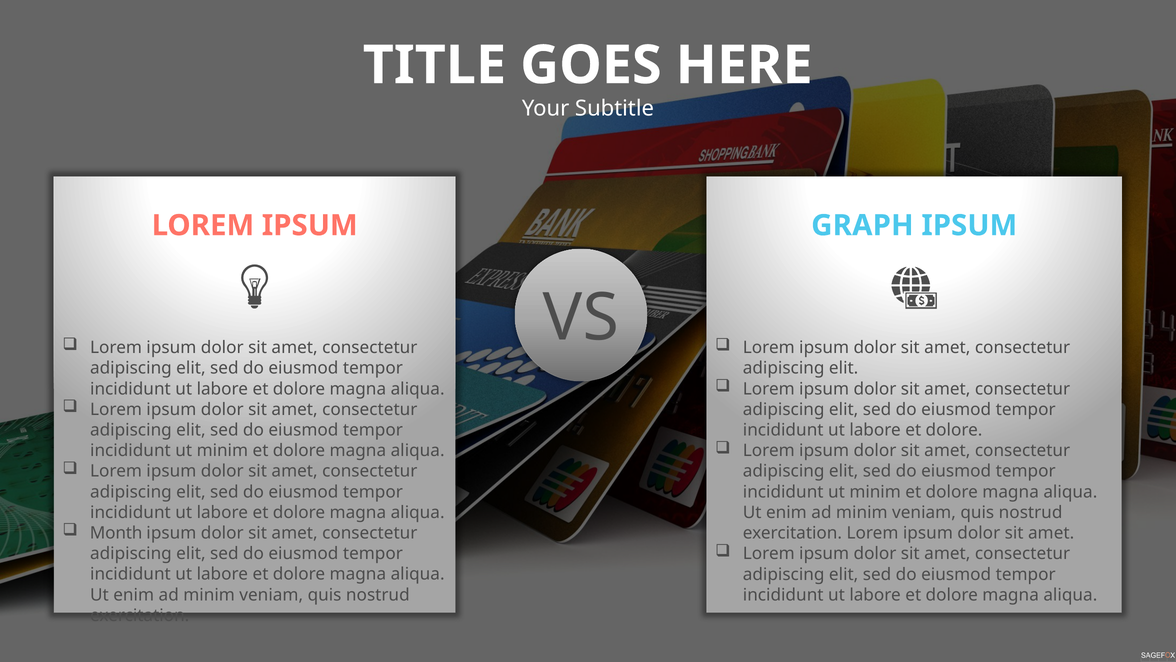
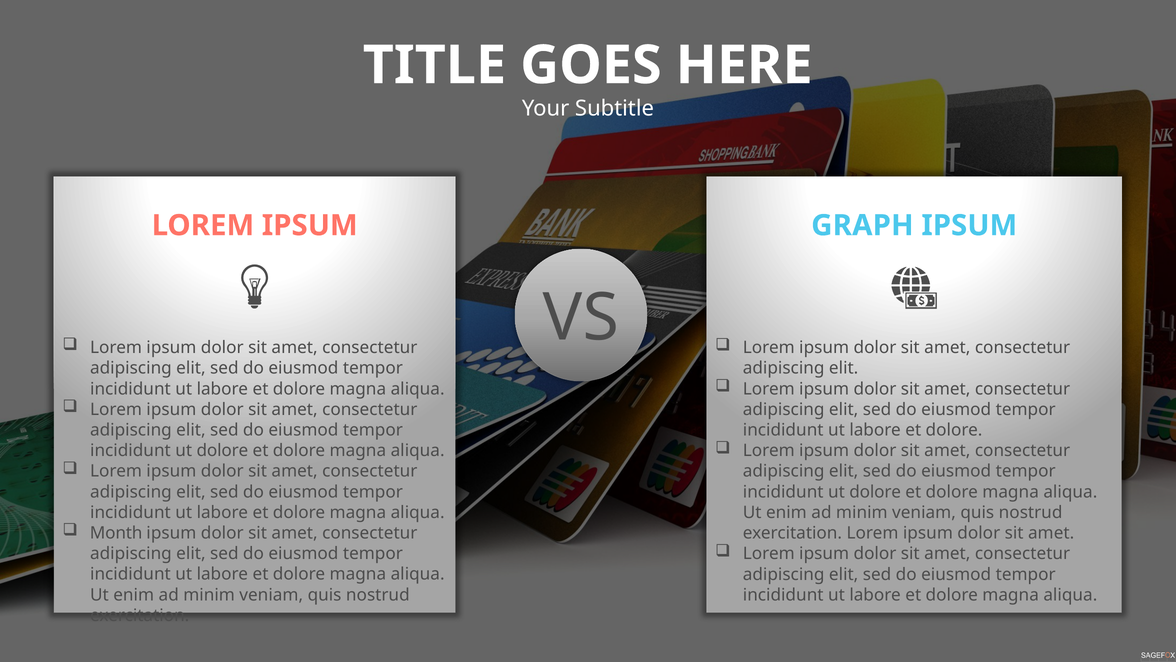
minim: minim -> dolore (222, 450)
minim: minim -> dolore (875, 492)
